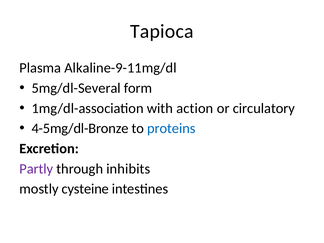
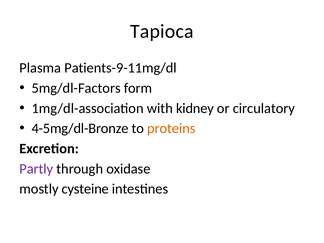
Alkaline-9-11mg/dl: Alkaline-9-11mg/dl -> Patients-9-11mg/dl (121, 68)
5mg/dl-Several: 5mg/dl-Several -> 5mg/dl-Factors (76, 88)
action: action -> kidney (195, 108)
proteins colour: blue -> orange (171, 128)
inhibits: inhibits -> oxidase (128, 169)
